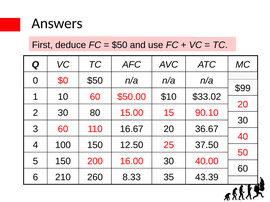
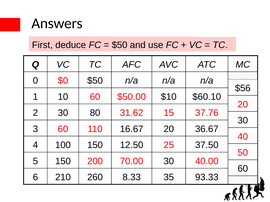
$99: $99 -> $56 (243, 88)
$33.02: $33.02 -> $60.10 (207, 97)
15.00: 15.00 -> 31.62 (132, 113)
90.10: 90.10 -> 37.76 (207, 113)
16.00: 16.00 -> 70.00 (132, 162)
43.39: 43.39 -> 93.33 (207, 178)
